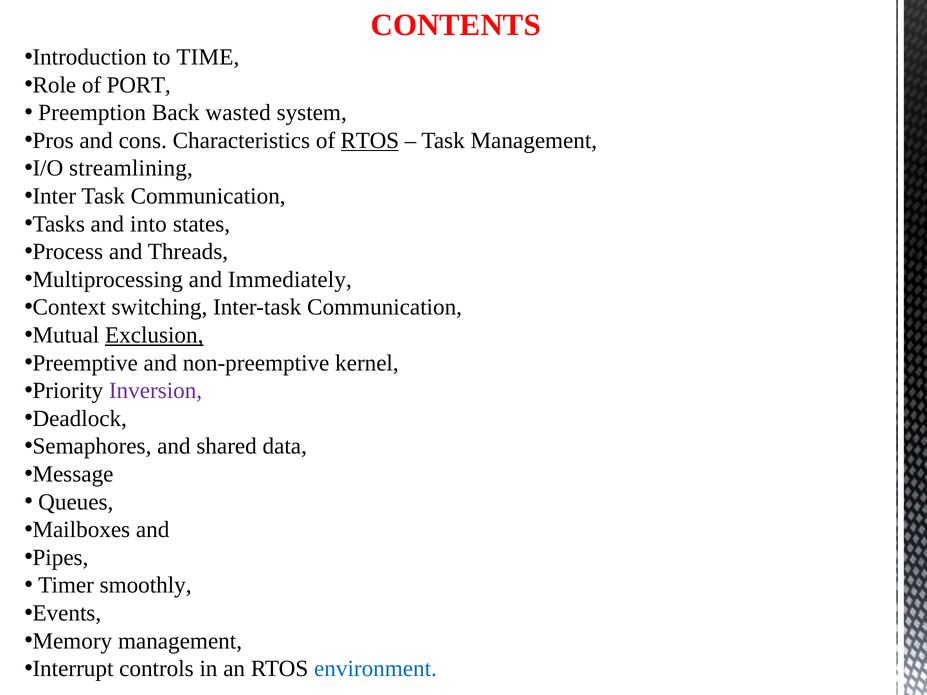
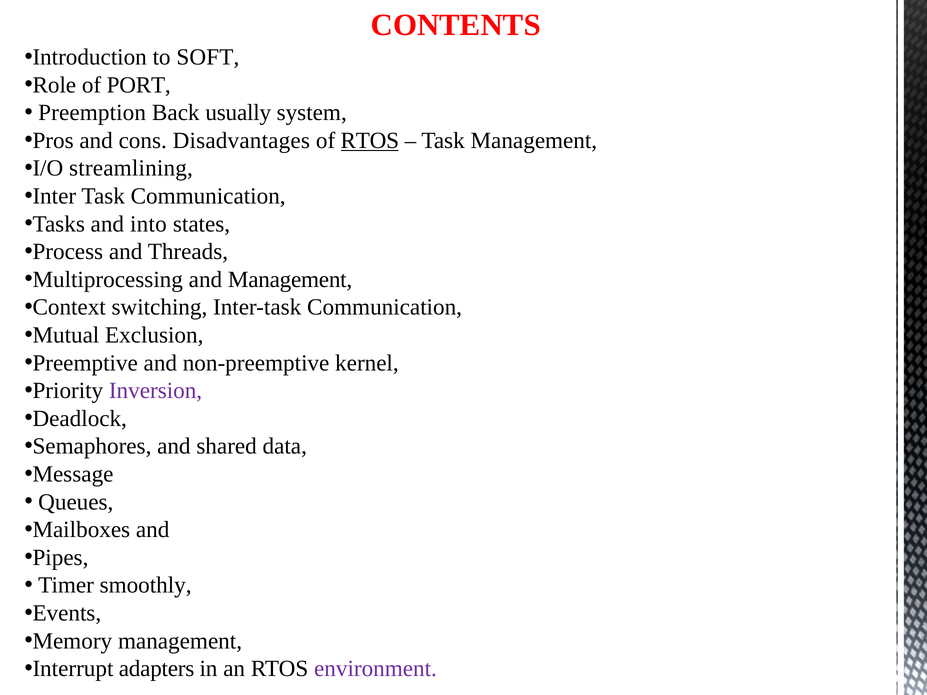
TIME: TIME -> SOFT (208, 57)
wasted: wasted -> usually (238, 113)
Characteristics: Characteristics -> Disadvantages (241, 141)
and Immediately: Immediately -> Management (290, 280)
Exclusion underline: present -> none (154, 335)
controls: controls -> adapters (157, 669)
environment colour: blue -> purple (375, 669)
